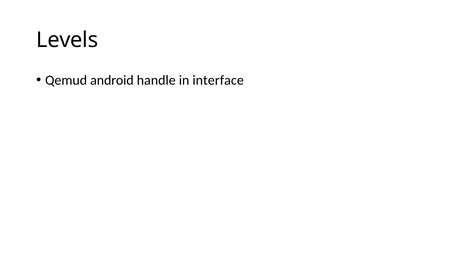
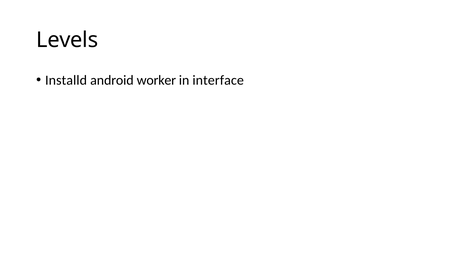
Qemud: Qemud -> Installd (66, 80)
handle: handle -> worker (156, 80)
